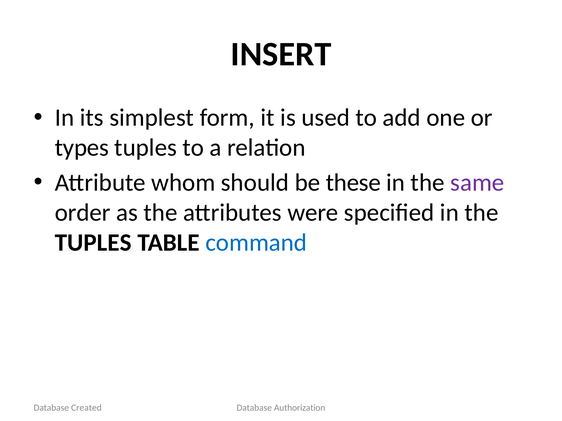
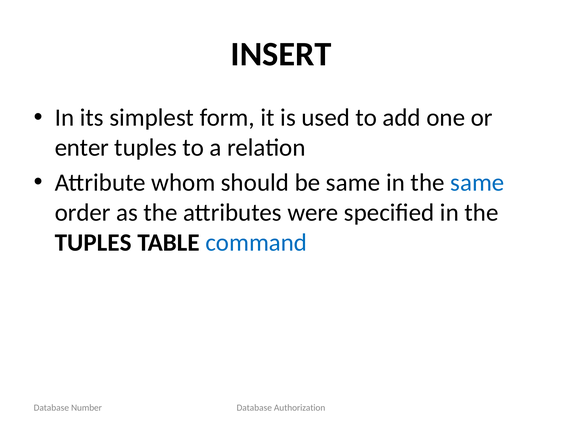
types: types -> enter (82, 148)
be these: these -> same (353, 183)
same colour: purple -> blue (477, 183)
Created: Created -> Number (87, 408)
